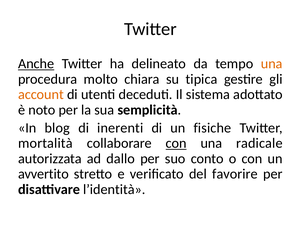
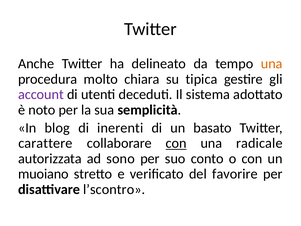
Anche underline: present -> none (36, 64)
account colour: orange -> purple (41, 94)
fisiche: fisiche -> basato (213, 128)
mortalità: mortalità -> carattere (45, 143)
dallo: dallo -> sono (121, 158)
avvertito: avvertito -> muoiano (43, 174)
l’identità: l’identità -> l’scontro (114, 189)
